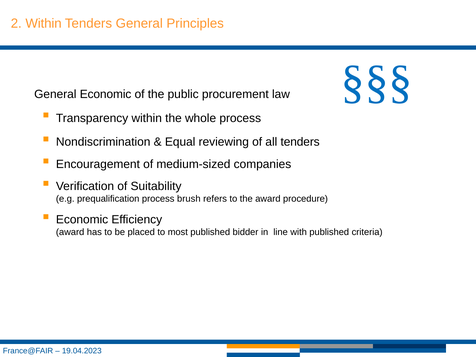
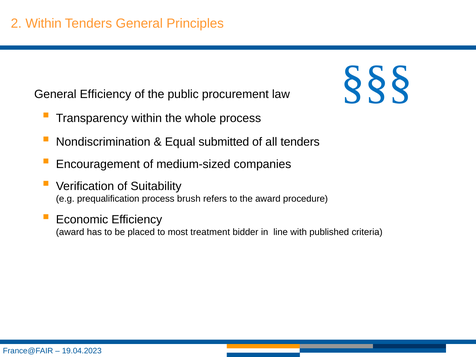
General Economic: Economic -> Efficiency (105, 94)
reviewing: reviewing -> submitted (224, 142)
most published: published -> treatment (210, 232)
